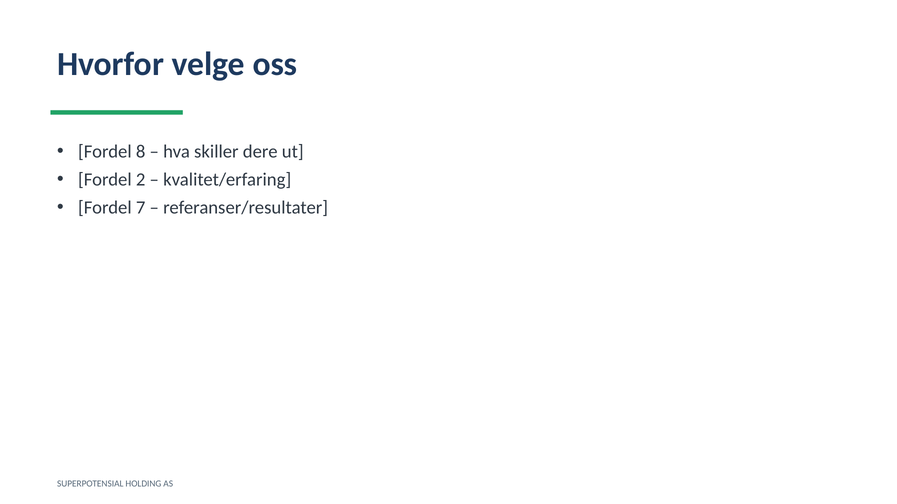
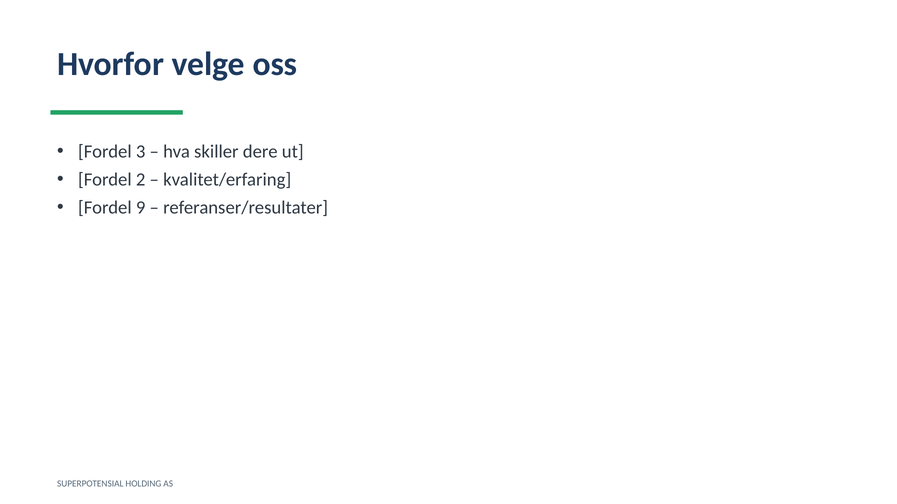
8: 8 -> 3 (141, 152)
7: 7 -> 9 (141, 208)
